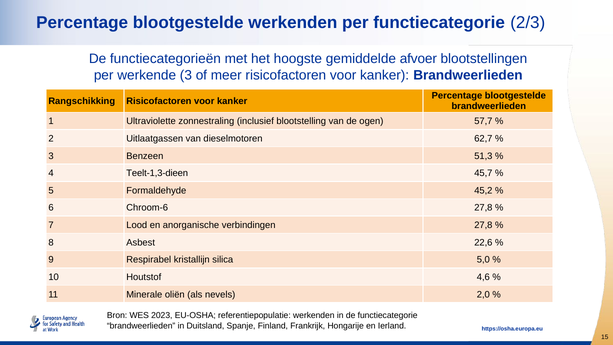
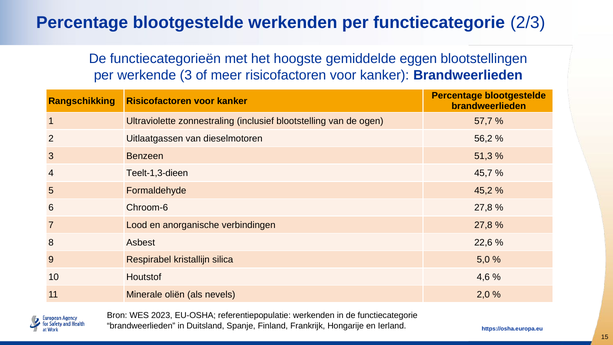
afvoer: afvoer -> eggen (418, 59)
62,7: 62,7 -> 56,2 (483, 139)
